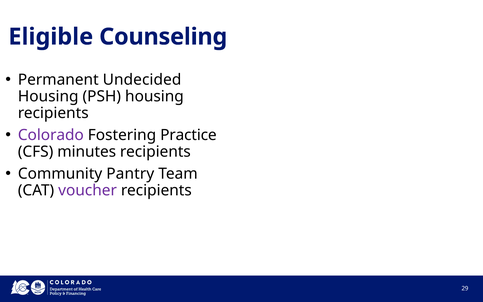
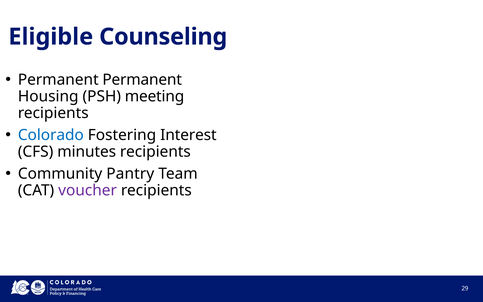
Permanent Undecided: Undecided -> Permanent (142, 80)
PSH housing: housing -> meeting (155, 96)
Colorado colour: purple -> blue (51, 135)
Practice: Practice -> Interest (188, 135)
